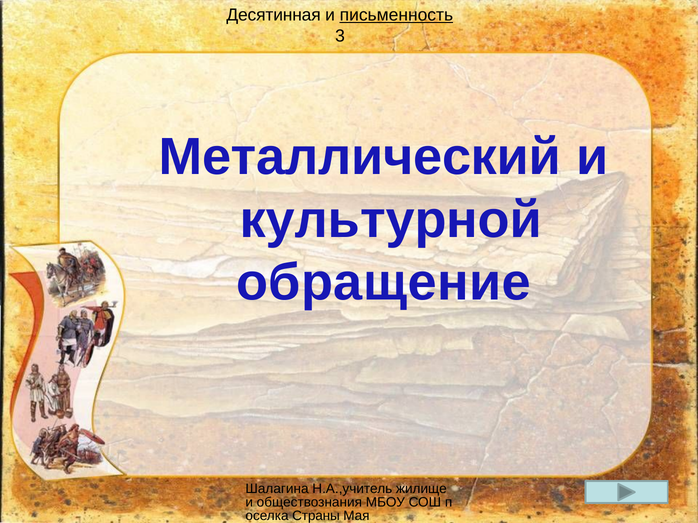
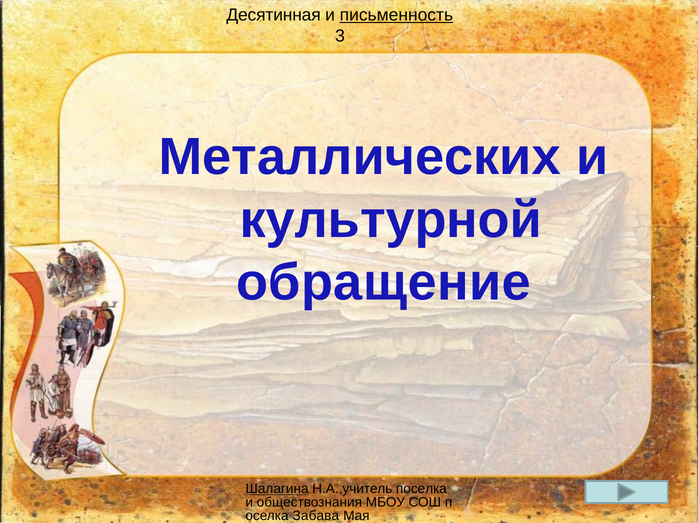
Металлический: Металлический -> Металлических (360, 157)
Шалагина underline: none -> present (277, 489)
жилище: жилище -> поселка (421, 489)
Страны: Страны -> Забава (316, 516)
